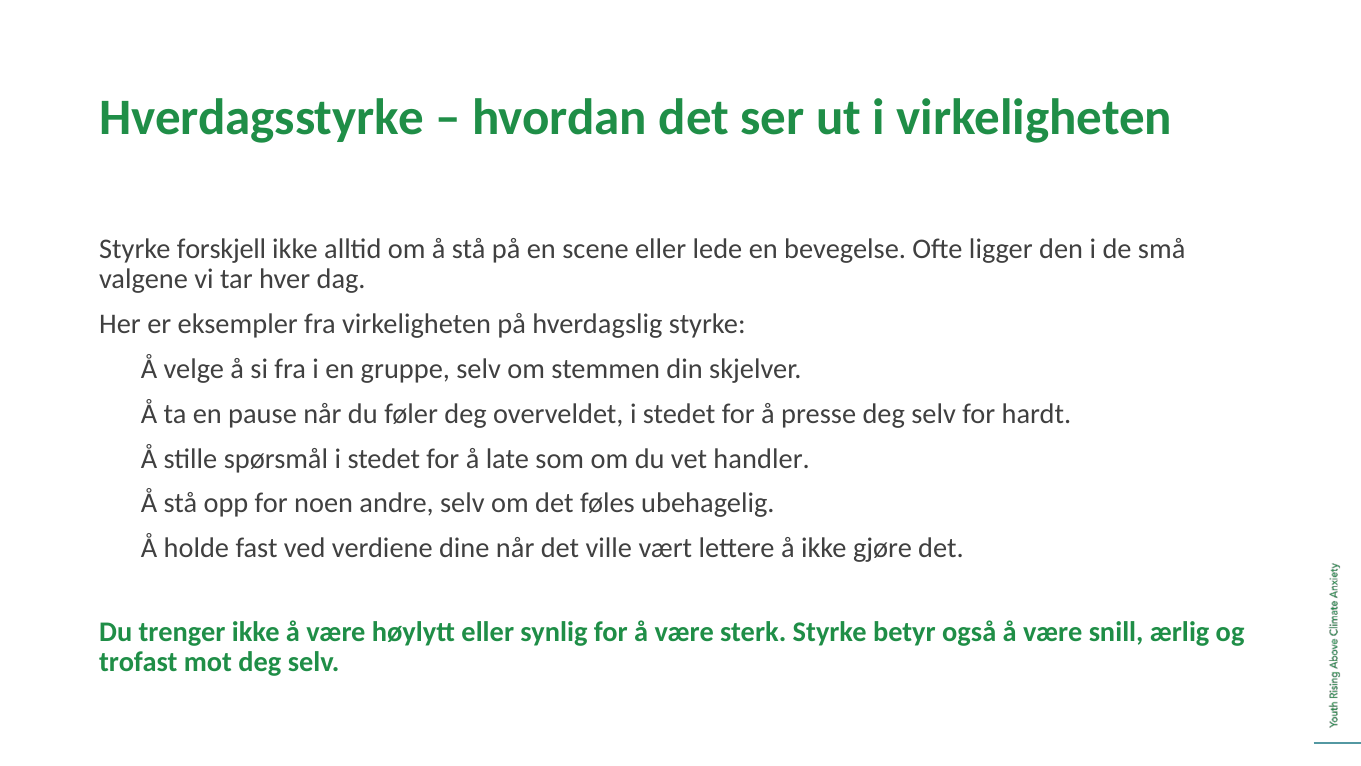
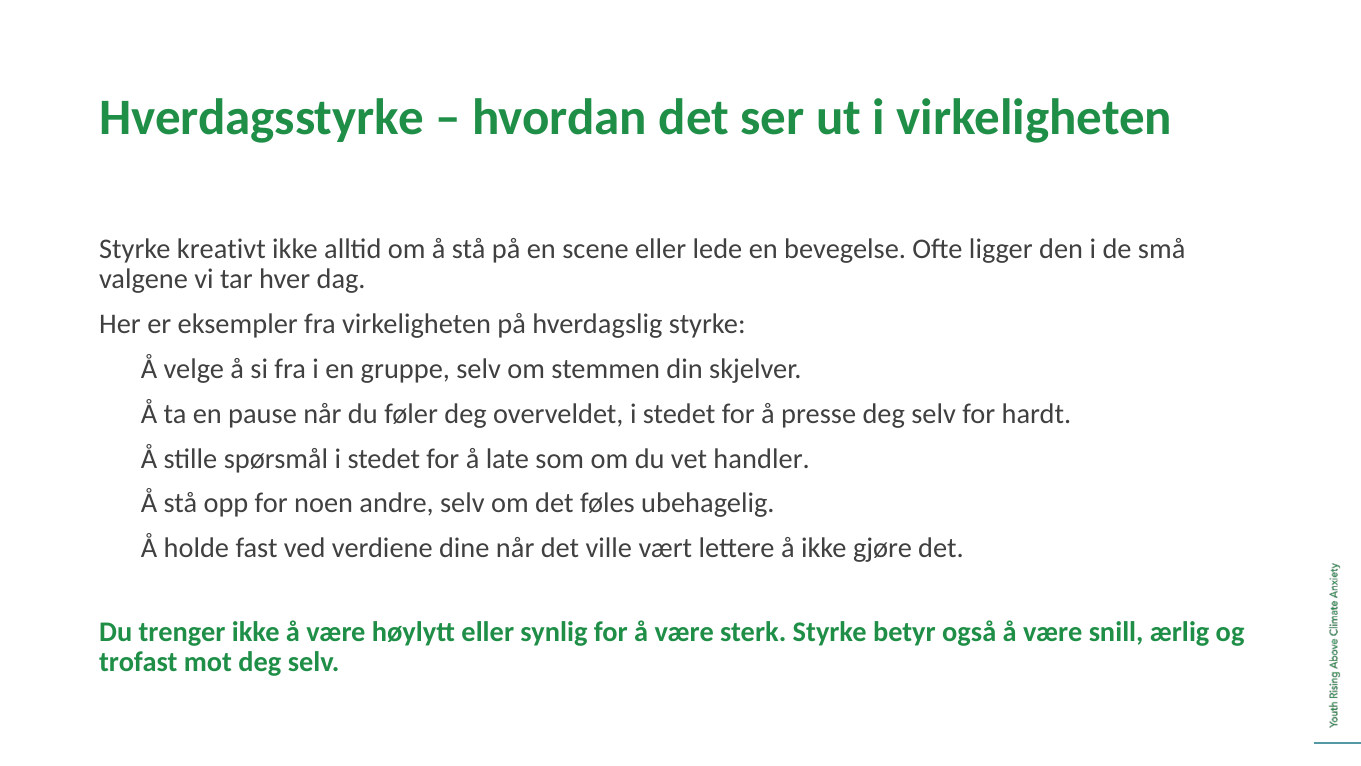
forskjell: forskjell -> kreativt (221, 249)
